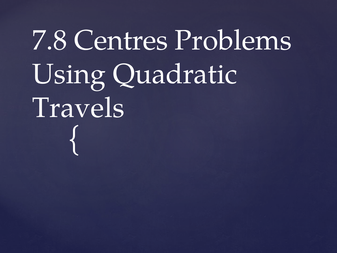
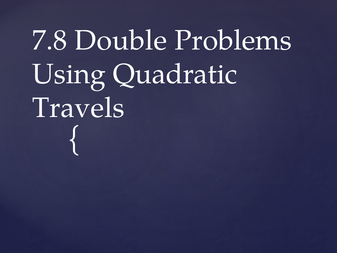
Centres: Centres -> Double (121, 40)
